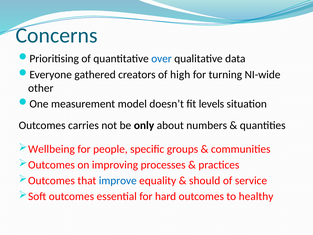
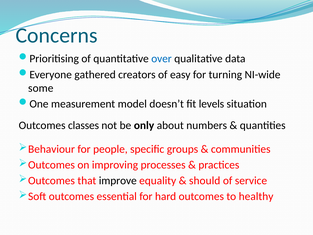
high: high -> easy (180, 74)
other: other -> some (41, 88)
carries: carries -> classes (84, 125)
Wellbeing: Wellbeing -> Behaviour (52, 149)
improve colour: blue -> black (118, 180)
